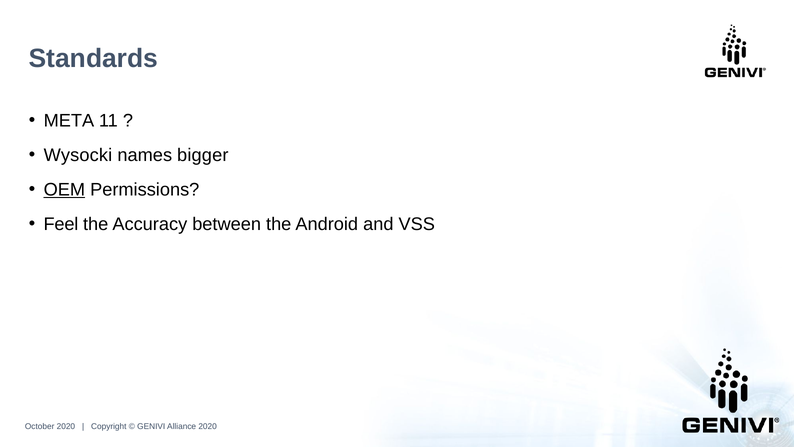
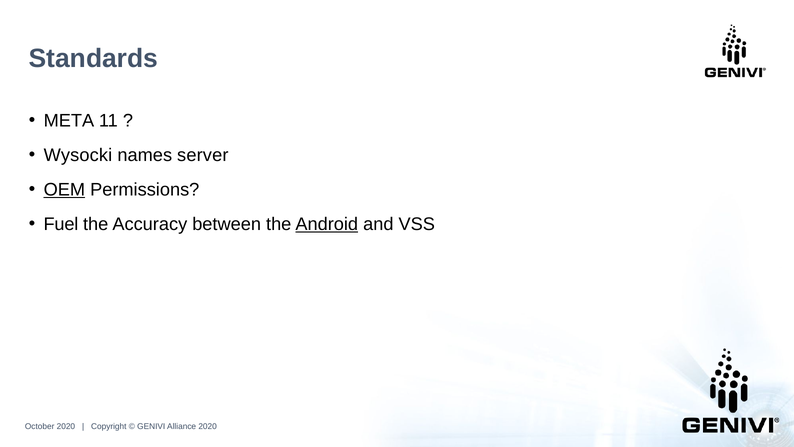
bigger: bigger -> server (203, 155)
Feel: Feel -> Fuel (61, 224)
Android underline: none -> present (327, 224)
